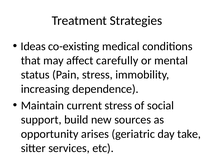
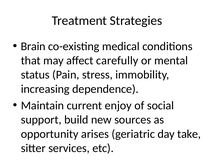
Ideas: Ideas -> Brain (33, 46)
current stress: stress -> enjoy (118, 106)
